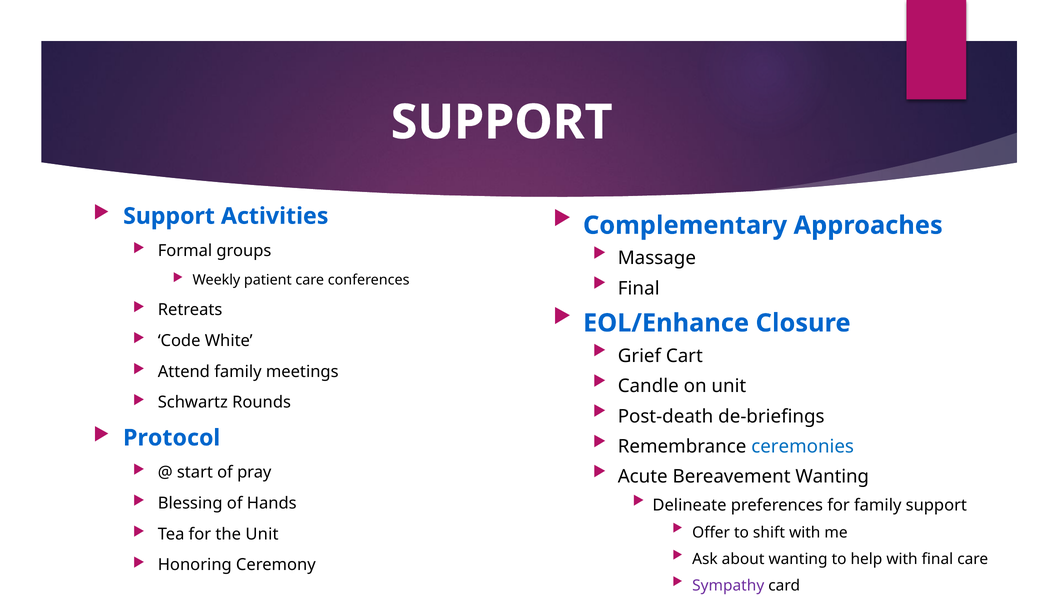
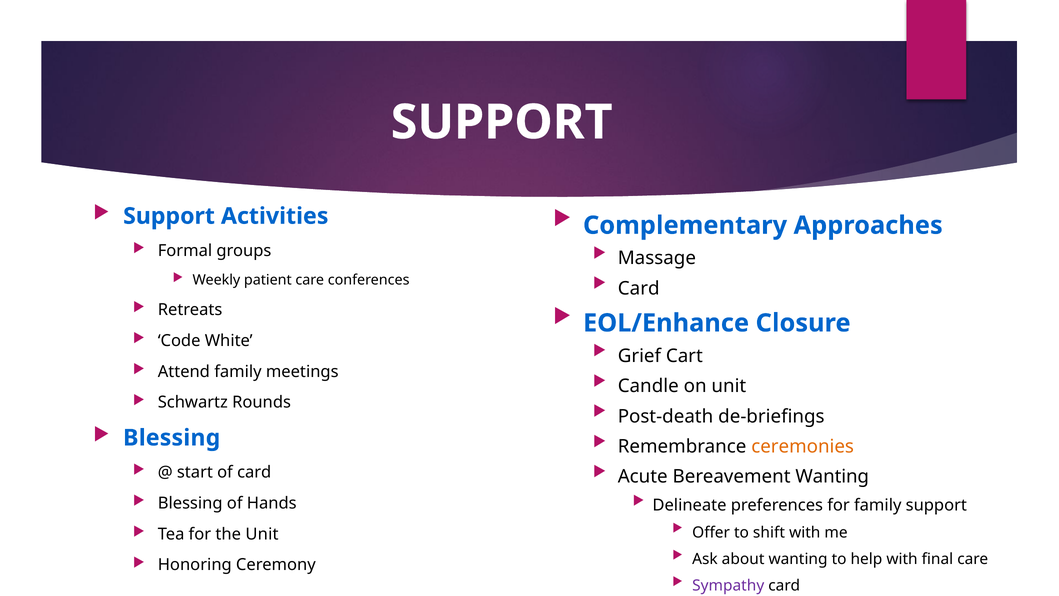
Final: Final -> Card (639, 288)
Protocol: Protocol -> Blessing (172, 438)
ceremonies colour: blue -> orange (803, 446)
of pray: pray -> card (254, 472)
